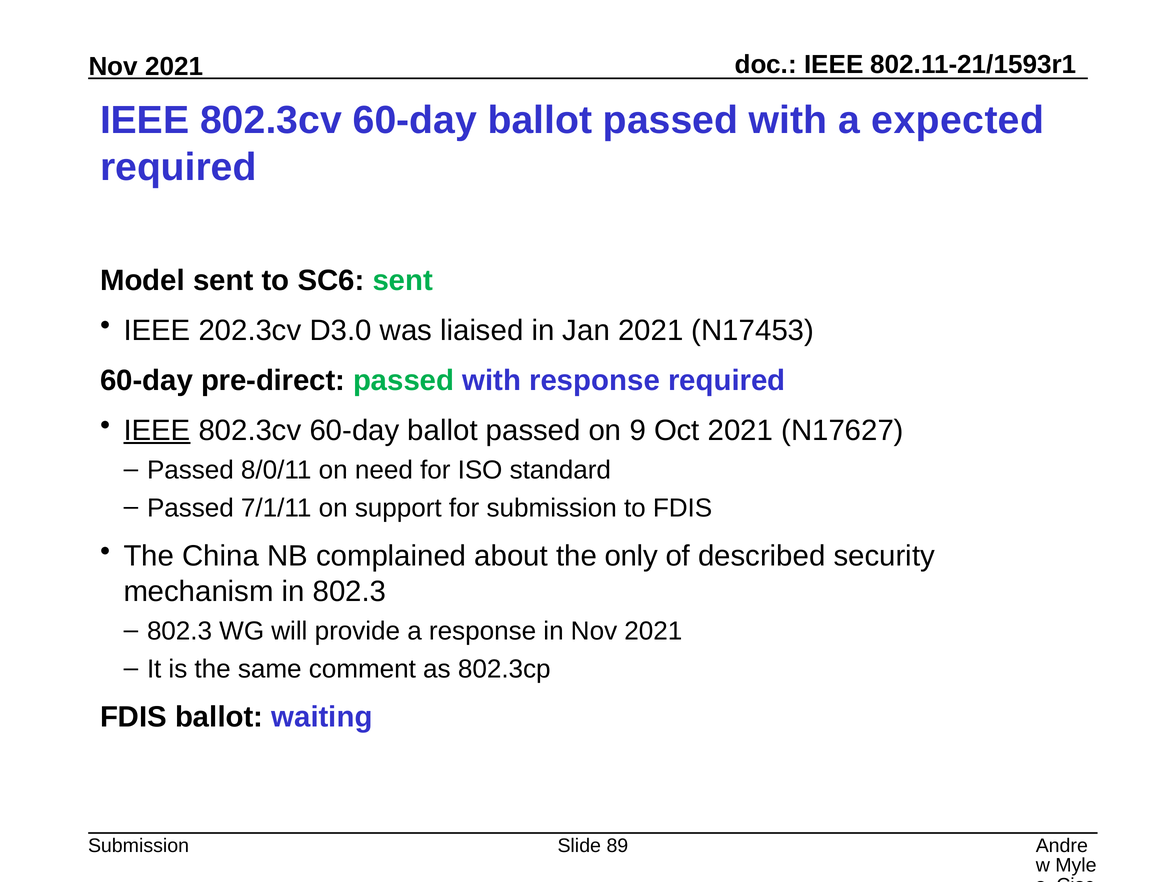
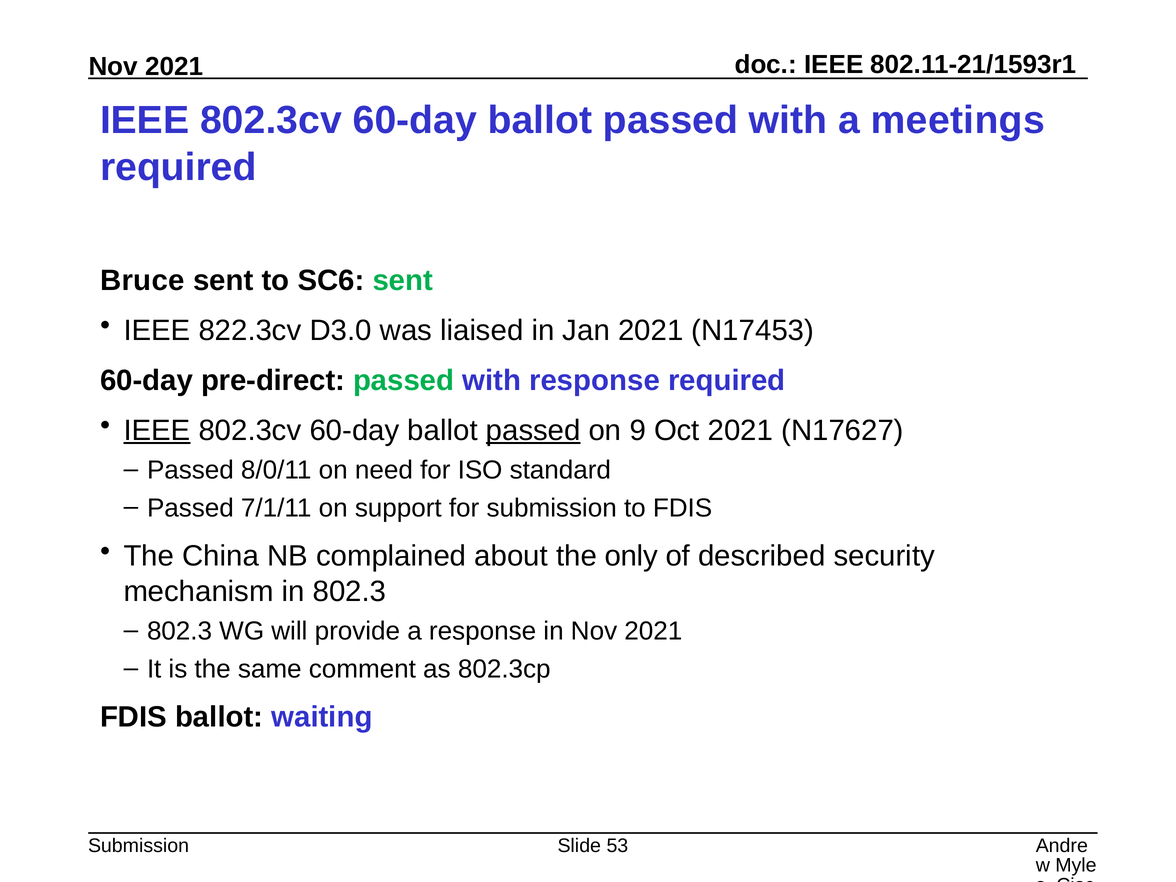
expected: expected -> meetings (958, 120)
Model: Model -> Bruce (142, 280)
202.3cv: 202.3cv -> 822.3cv (250, 330)
passed underline: none -> present (533, 430)
89: 89 -> 53 (617, 846)
